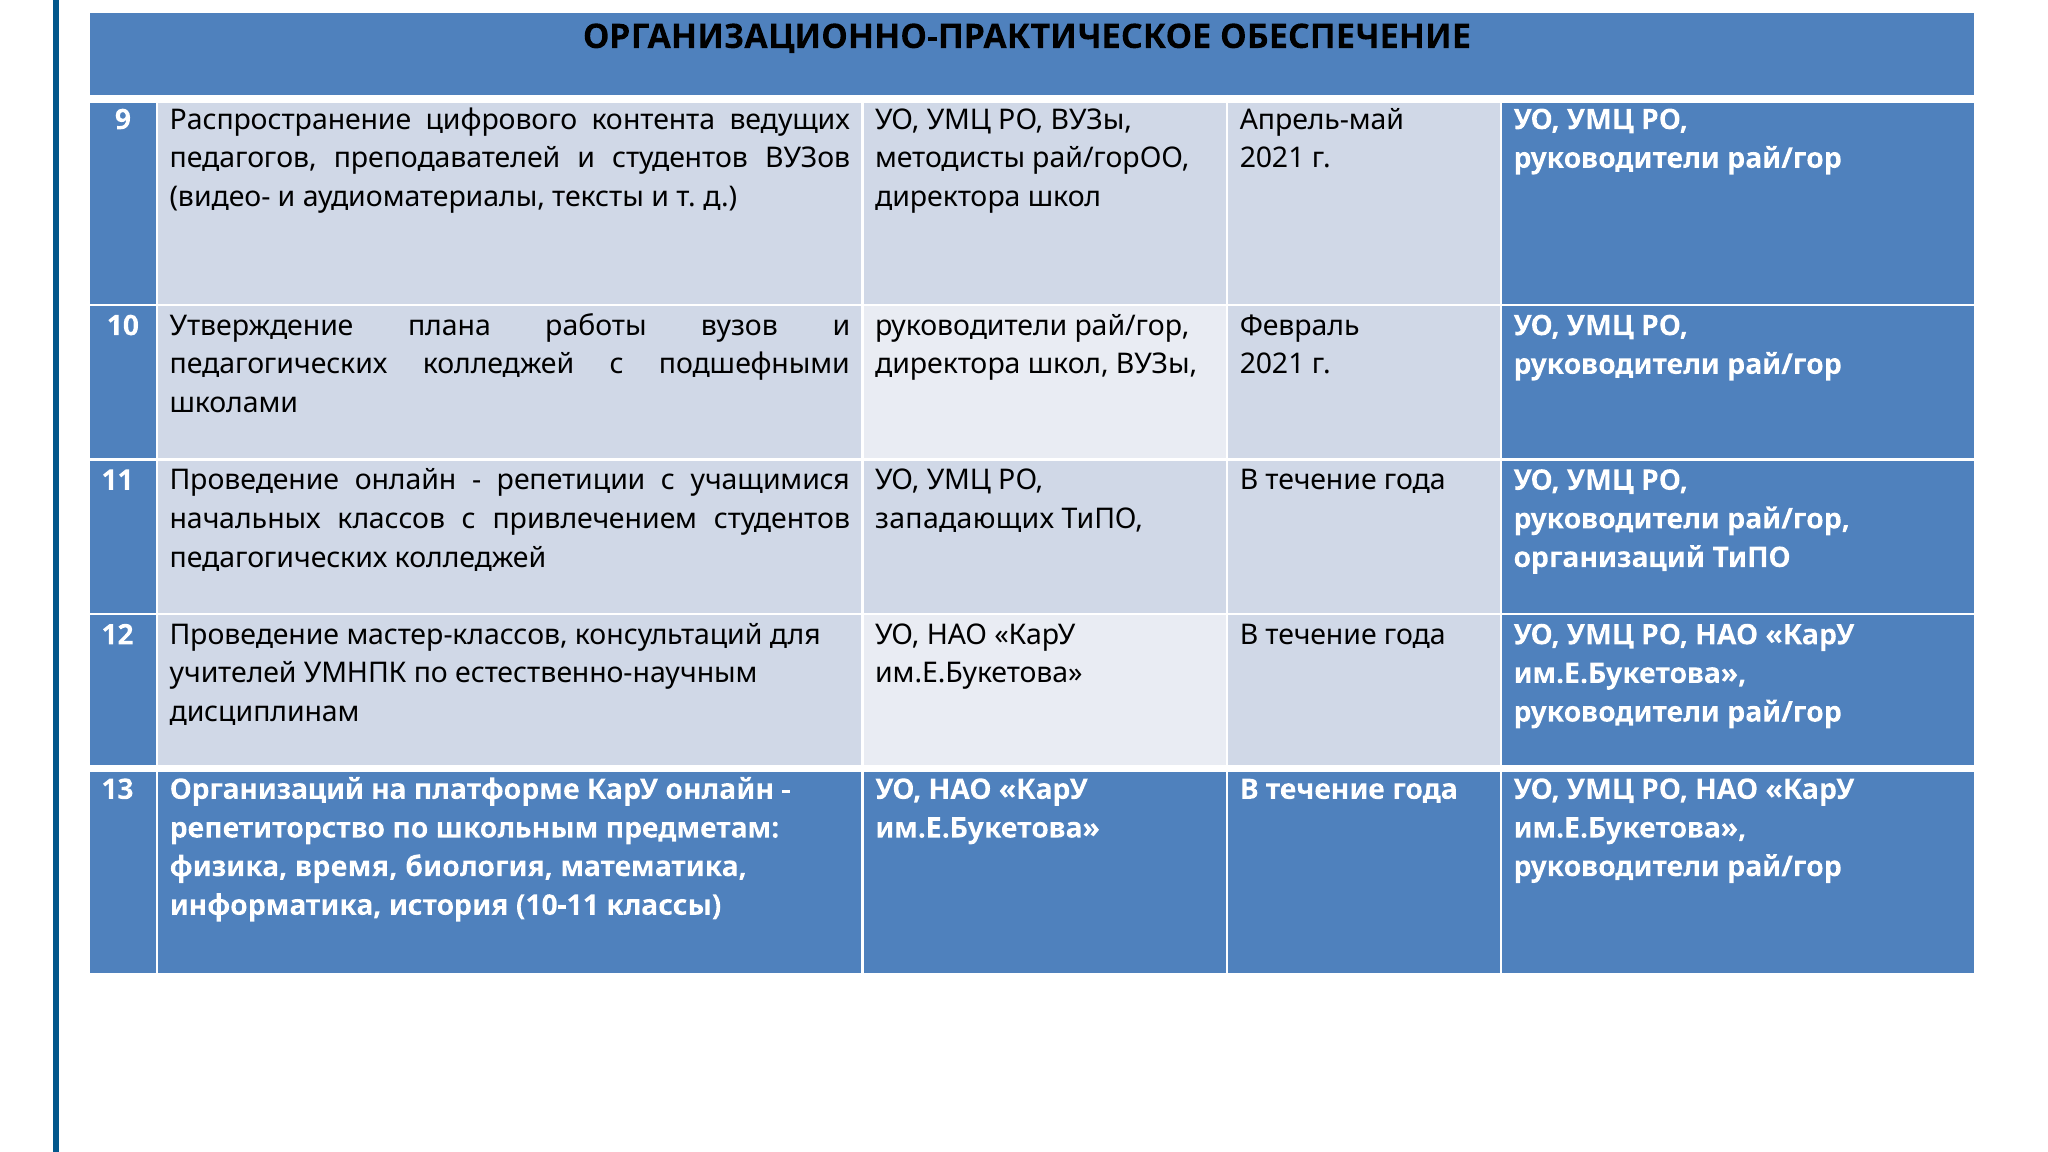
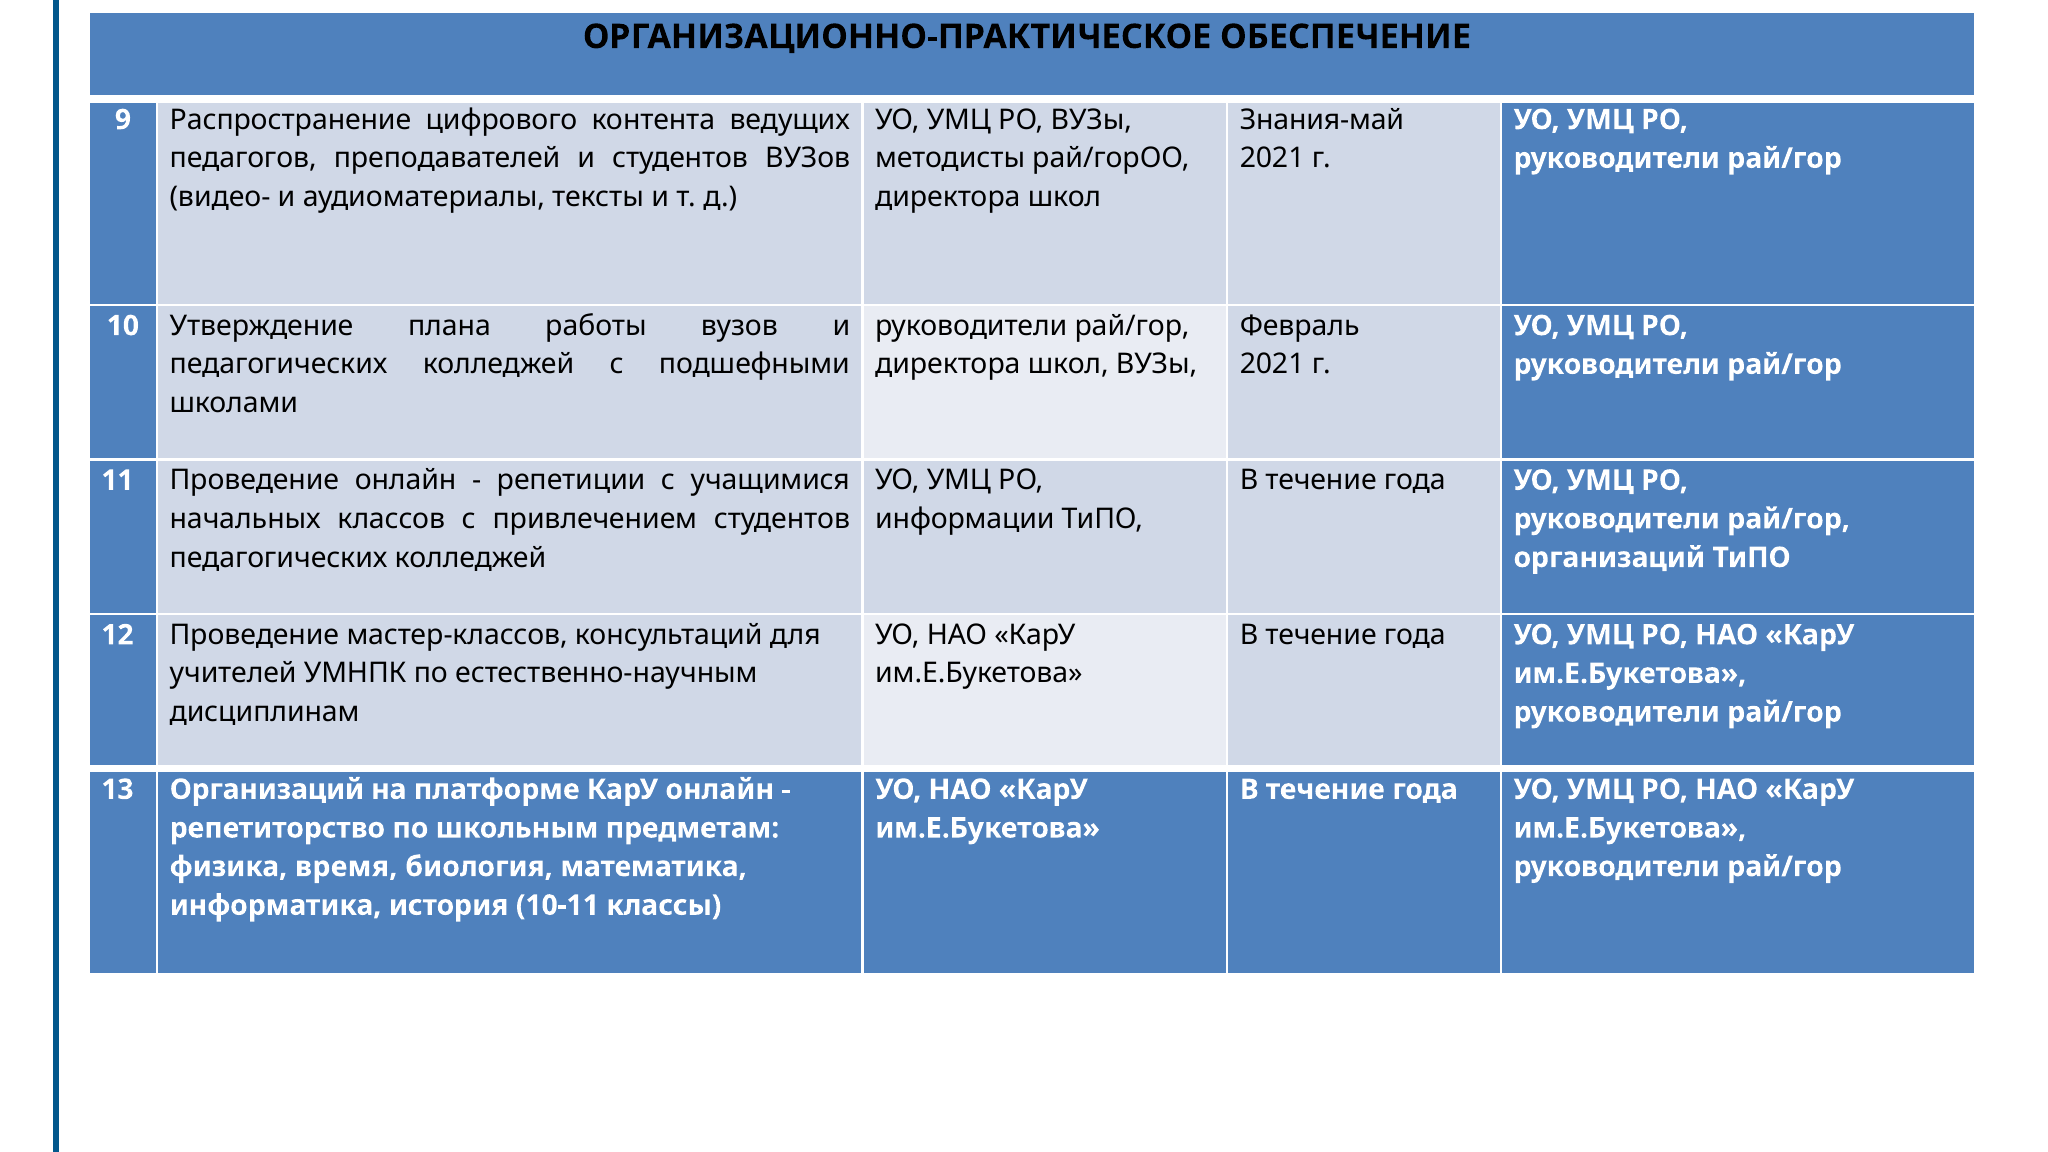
Апрель-май: Апрель-май -> Знания-май (1322, 120)
западающих: западающих -> информации (965, 519)
